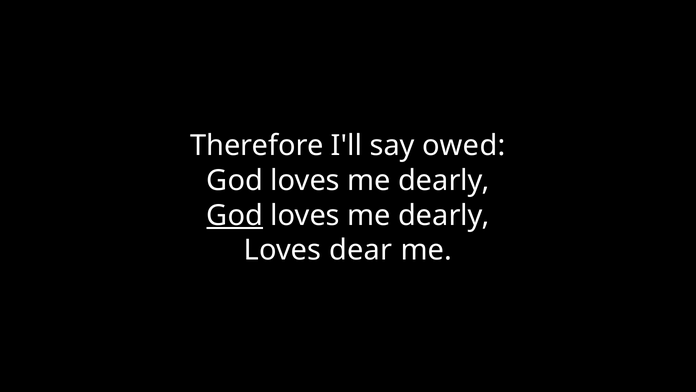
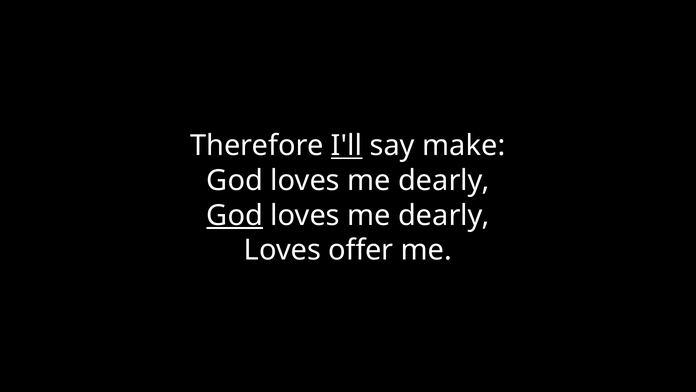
I'll underline: none -> present (347, 146)
owed: owed -> make (464, 146)
dear: dear -> offer (361, 250)
